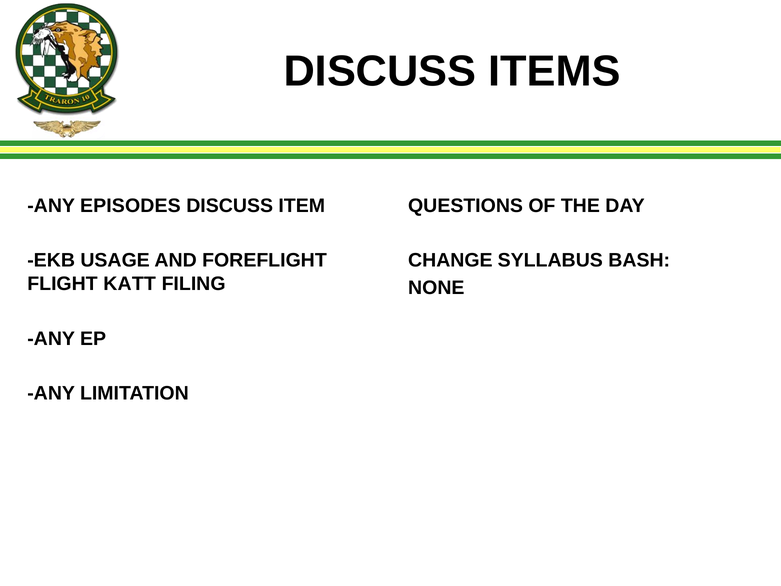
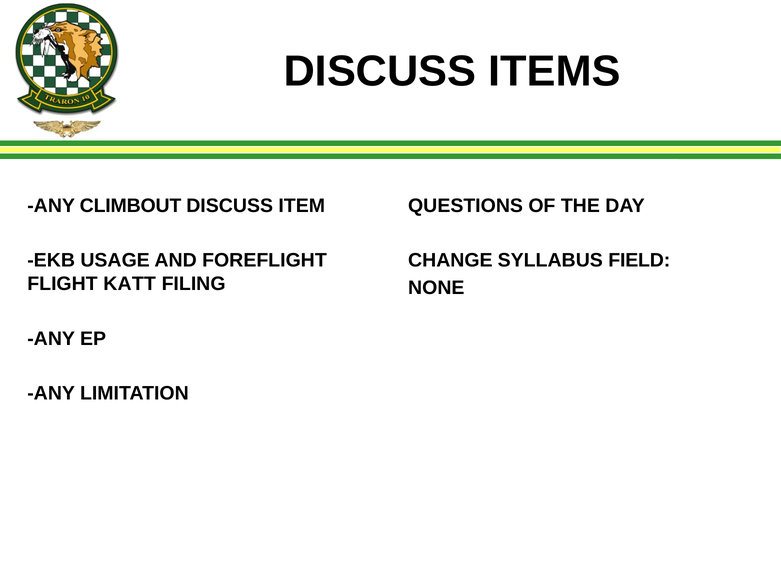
EPISODES: EPISODES -> CLIMBOUT (131, 206)
BASH: BASH -> FIELD (639, 260)
